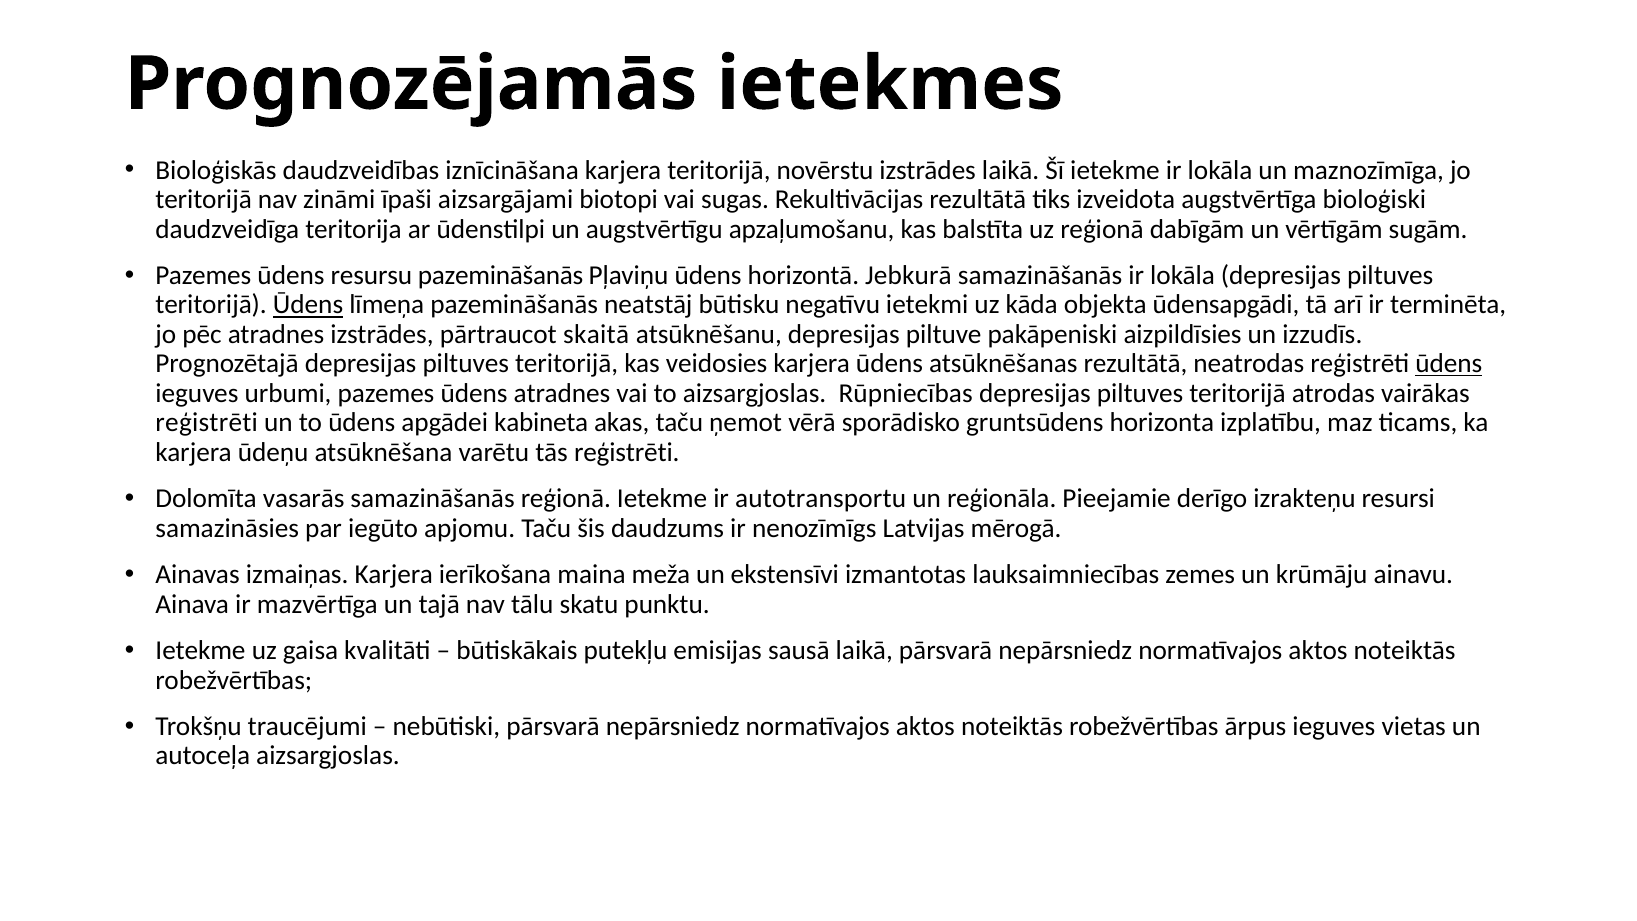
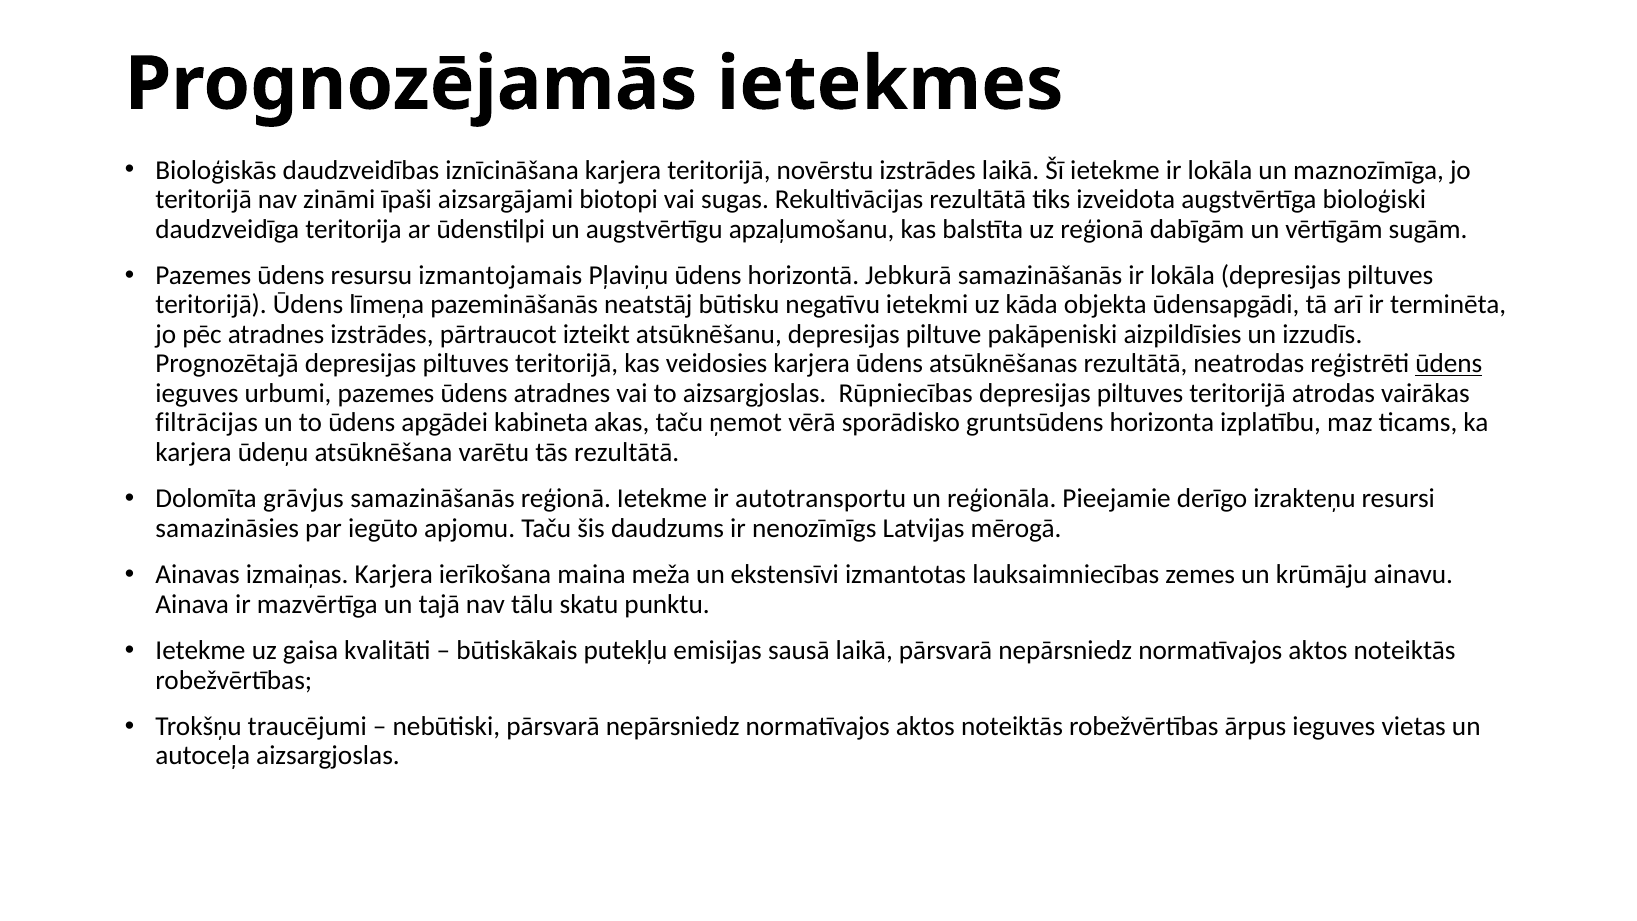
resursu pazemināšanās: pazemināšanās -> izmantojamais (500, 275)
Ūdens underline: present -> none (308, 305)
skaitā: skaitā -> izteikt (596, 334)
reģistrēti: reģistrēti -> filtrācijas (207, 423)
tās reģistrēti: reģistrēti -> rezultātā (627, 452)
vasarās: vasarās -> grāvjus (303, 499)
